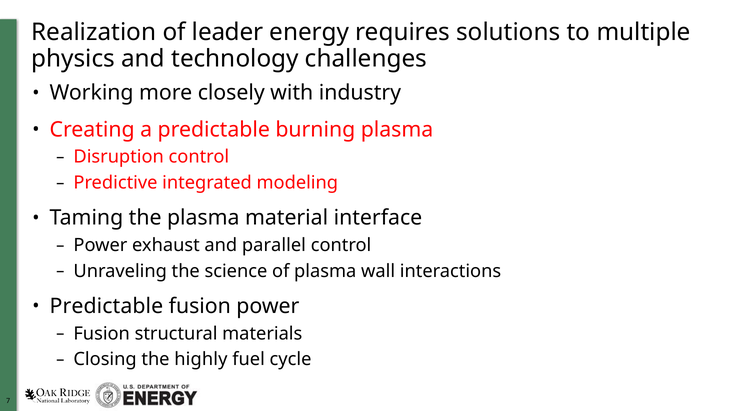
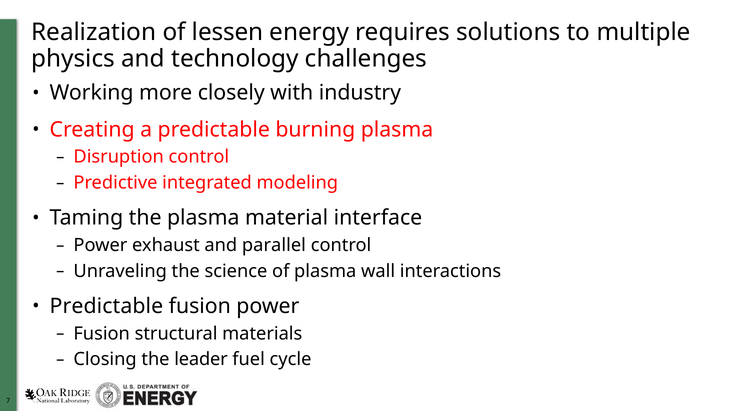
leader: leader -> lessen (228, 32)
highly: highly -> leader (201, 359)
